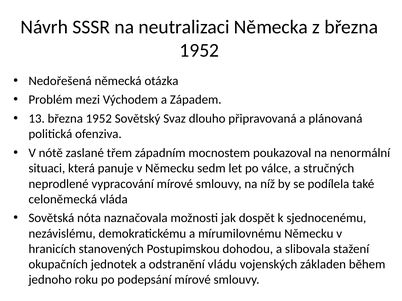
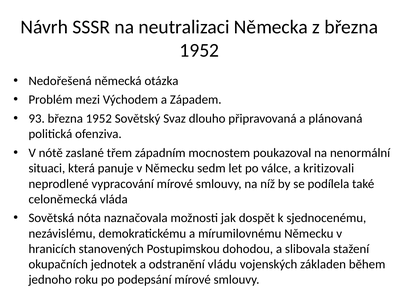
13: 13 -> 93 (37, 119)
stručných: stručných -> kritizovali (329, 169)
